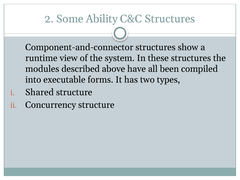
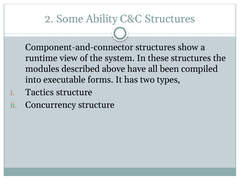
Shared: Shared -> Tactics (40, 92)
